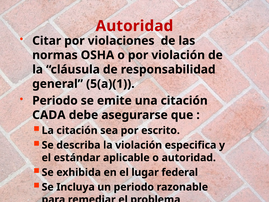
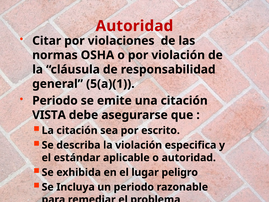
CADA: CADA -> VISTA (49, 115)
federal: federal -> peligro (180, 172)
